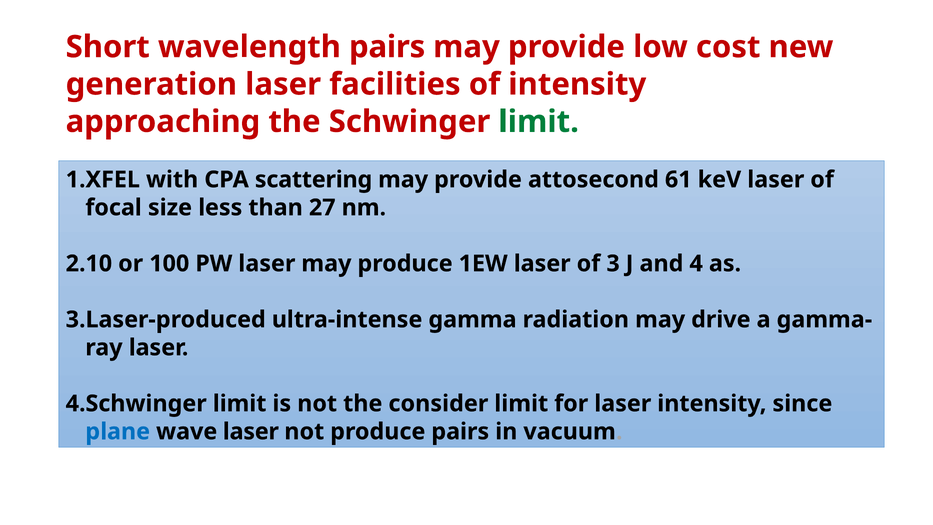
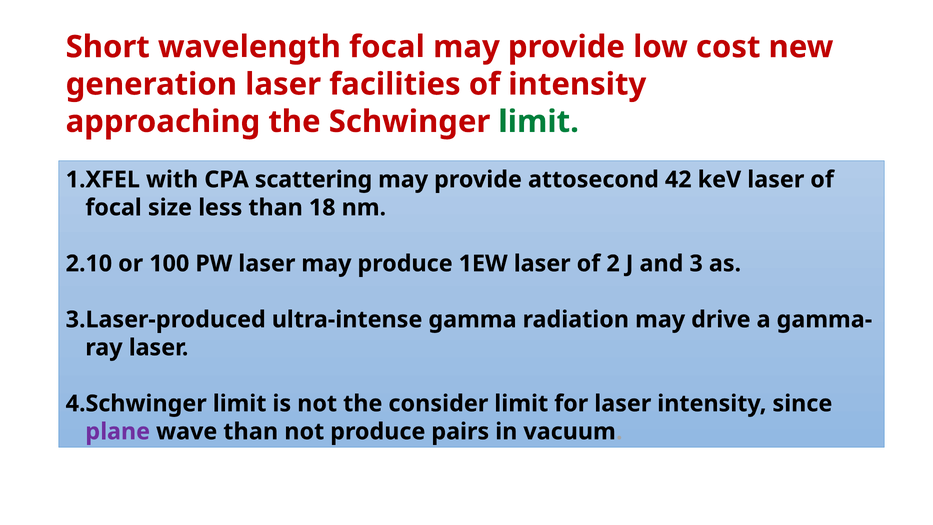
wavelength pairs: pairs -> focal (387, 47)
61: 61 -> 42 (678, 180)
27: 27 -> 18 (322, 208)
3: 3 -> 2 (613, 263)
4: 4 -> 3 (696, 263)
plane colour: blue -> purple (118, 431)
wave laser: laser -> than (251, 431)
